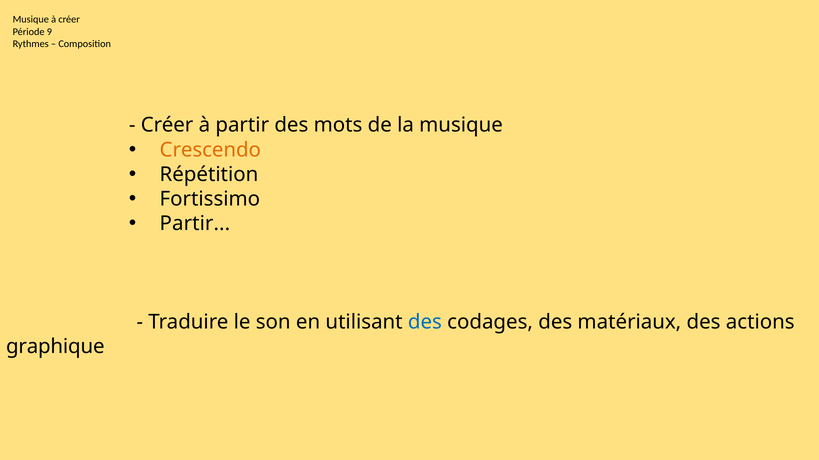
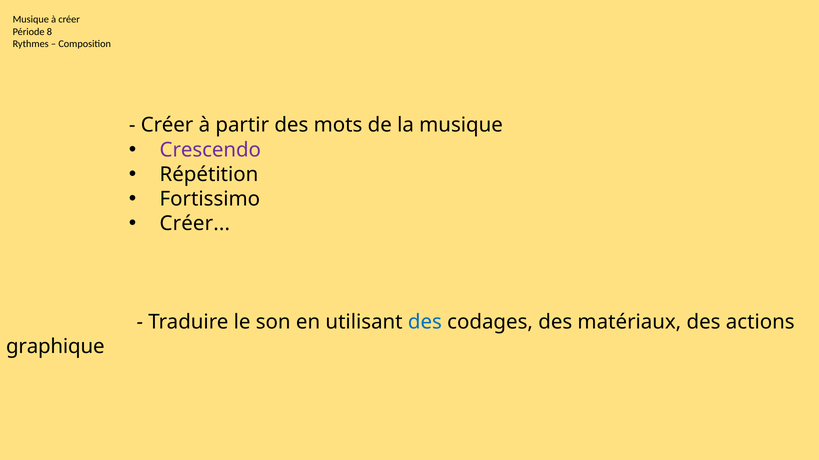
9: 9 -> 8 (49, 32)
Crescendo colour: orange -> purple (210, 150)
Partir: Partir -> Créer (195, 224)
